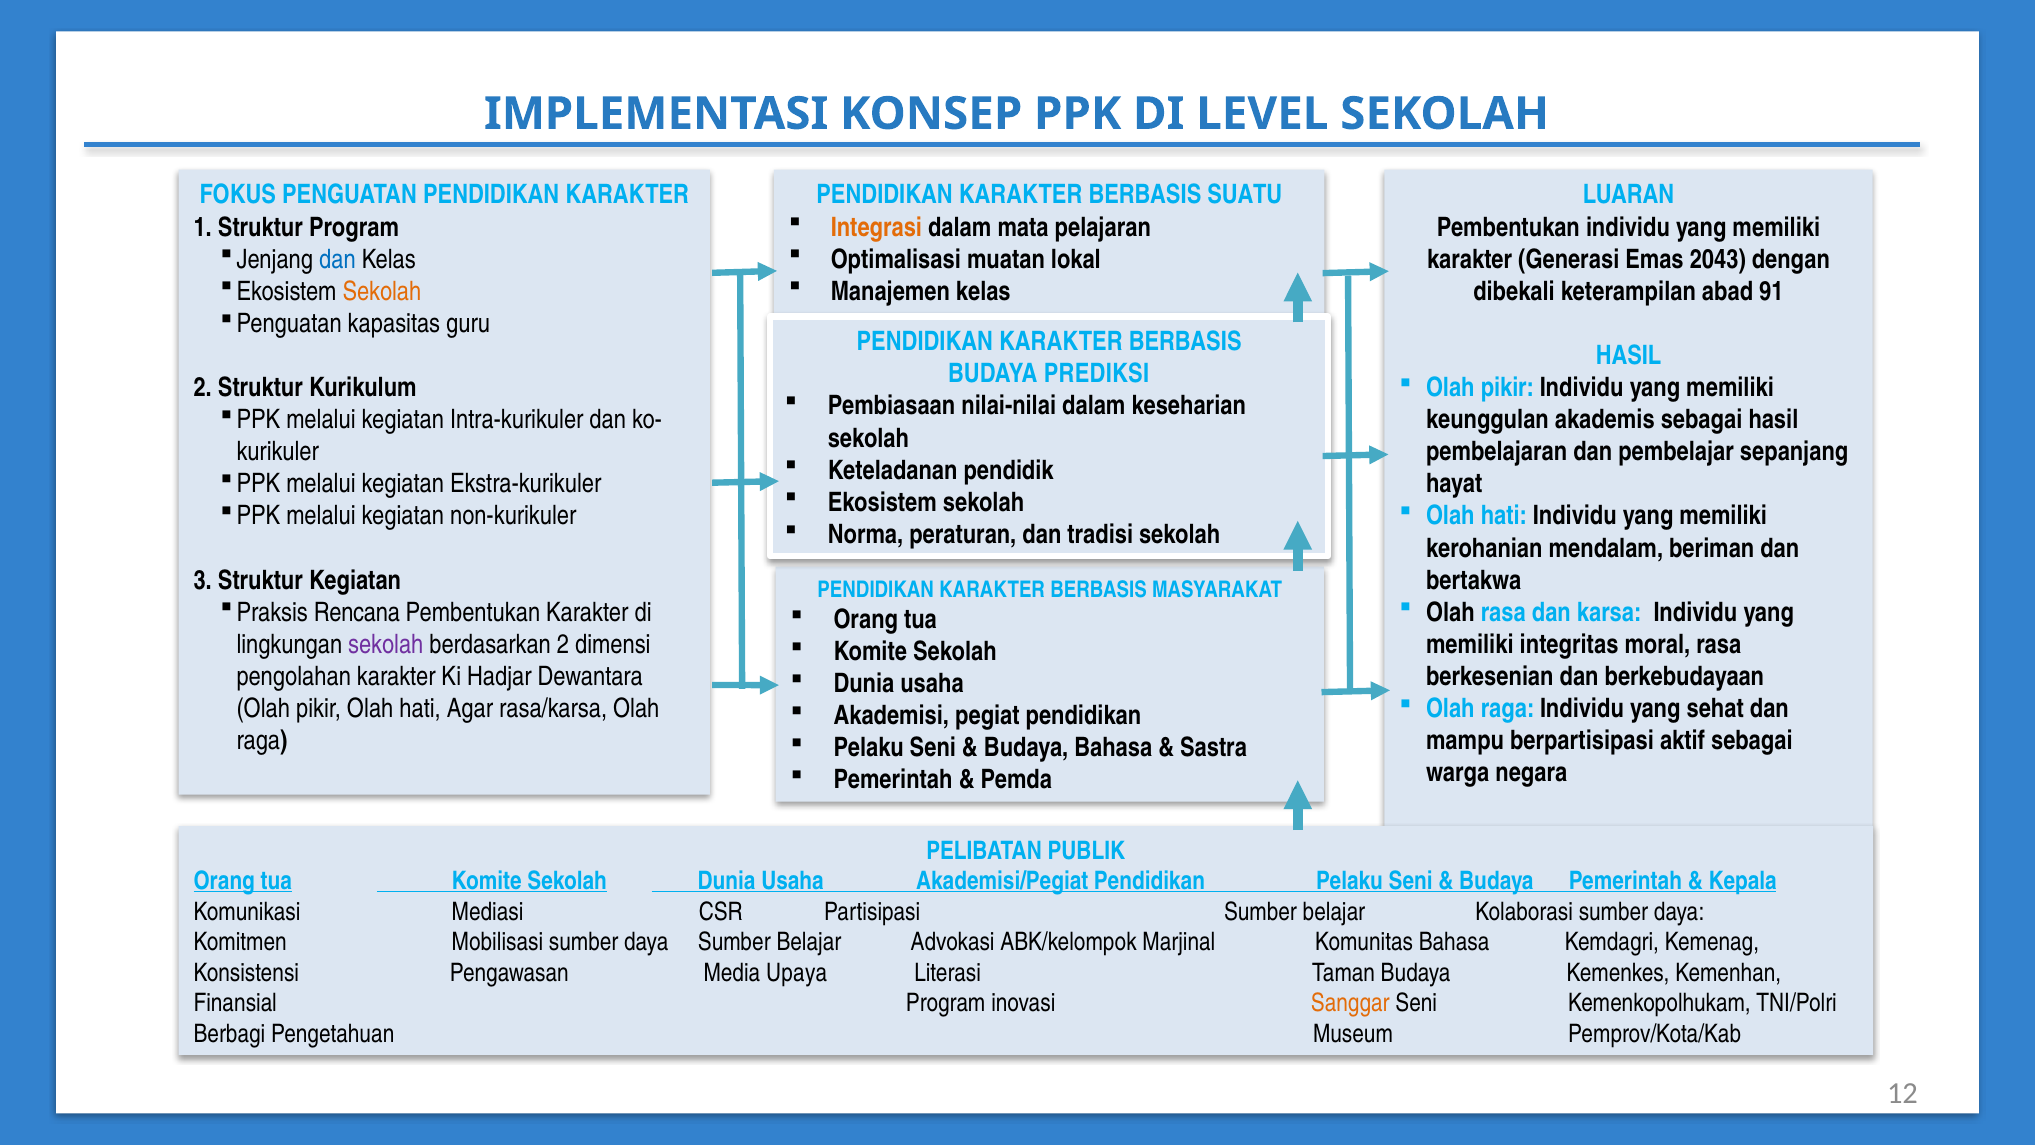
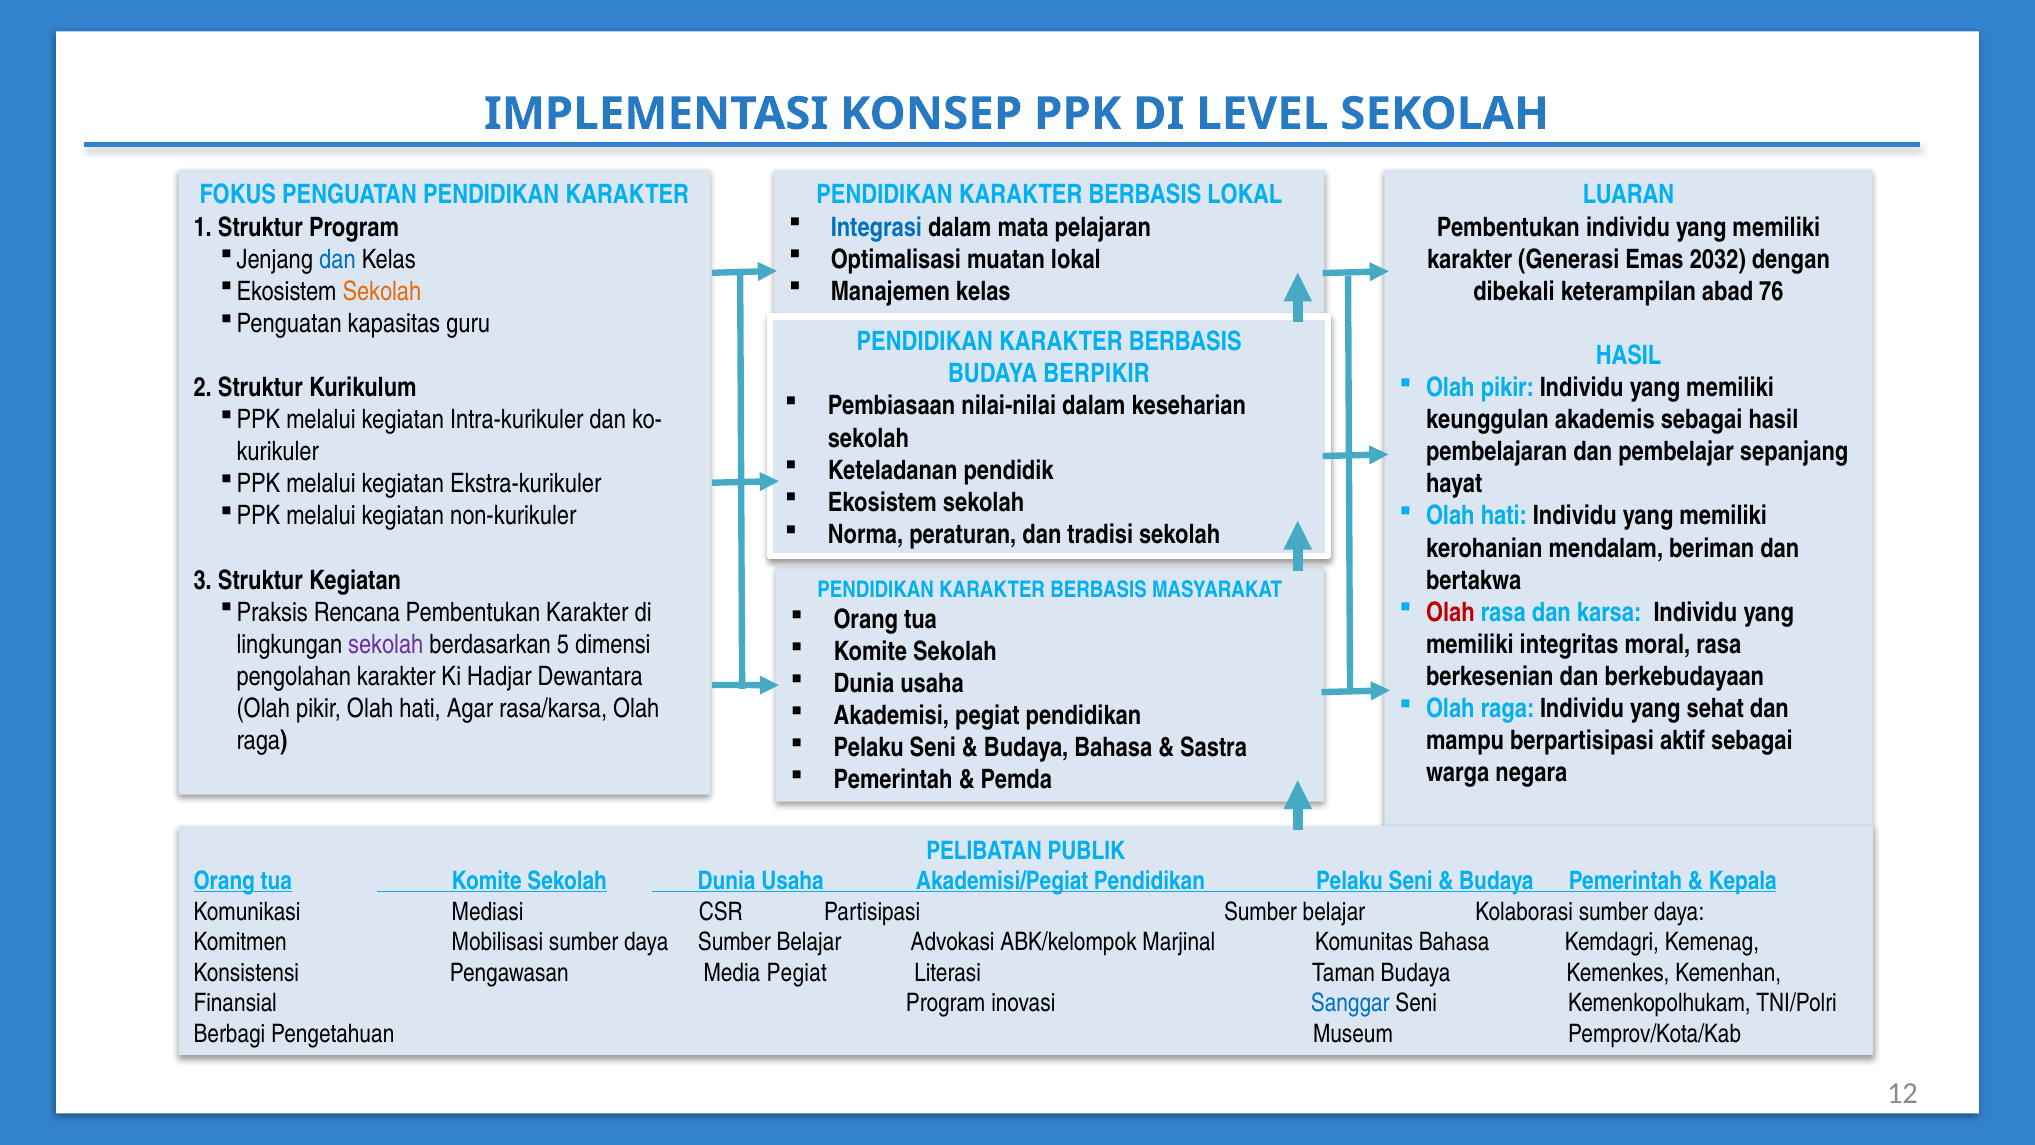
BERBASIS SUATU: SUATU -> LOKAL (1245, 195)
Integrasi colour: orange -> blue (876, 227)
2043: 2043 -> 2032 (1718, 259)
91: 91 -> 76 (1771, 291)
PREDIKSI: PREDIKSI -> BERPIKIR (1097, 374)
Olah colour: black -> red (1450, 612)
berdasarkan 2: 2 -> 5 (563, 644)
Media Upaya: Upaya -> Pegiat (797, 973)
Sanggar colour: orange -> blue (1350, 1003)
